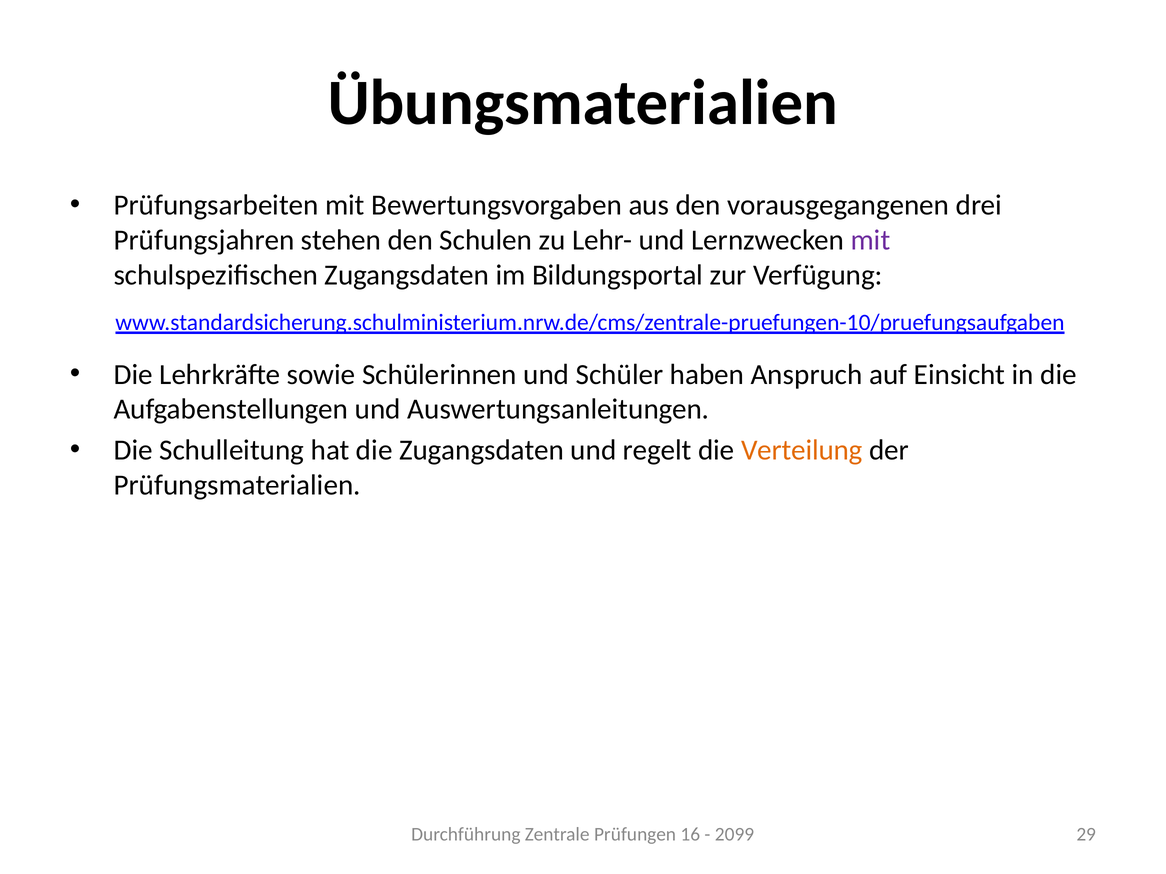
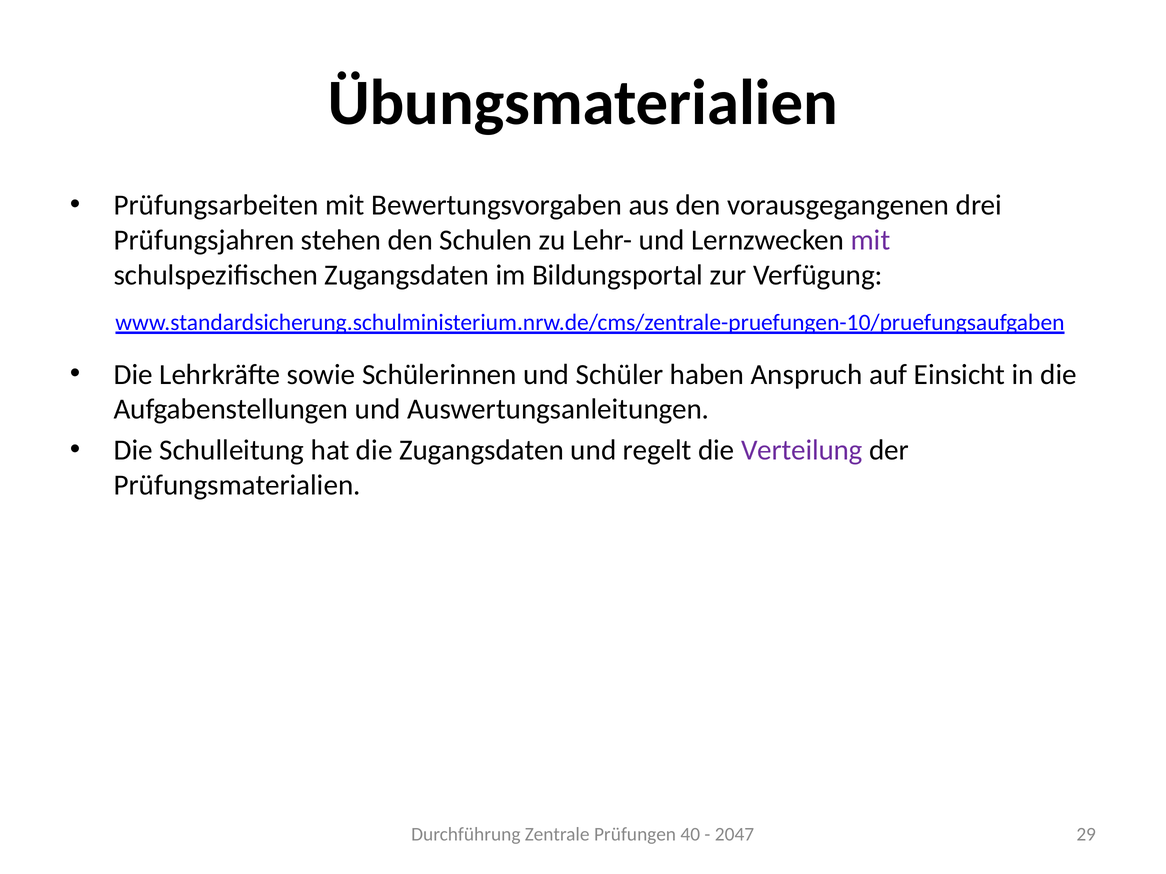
Verteilung colour: orange -> purple (802, 450)
16: 16 -> 40 (690, 835)
2099: 2099 -> 2047 (735, 835)
